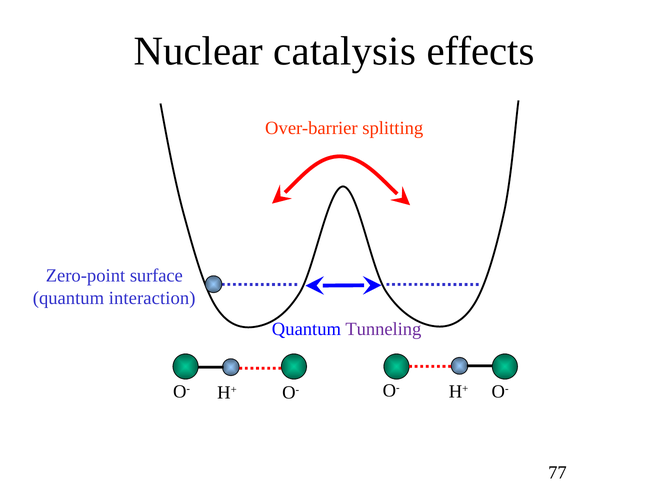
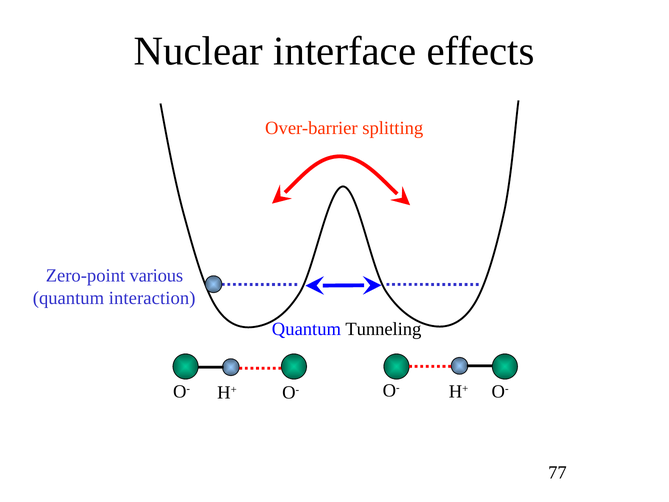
catalysis: catalysis -> interface (345, 51)
surface: surface -> various (156, 275)
Tunneling colour: purple -> black (383, 329)
